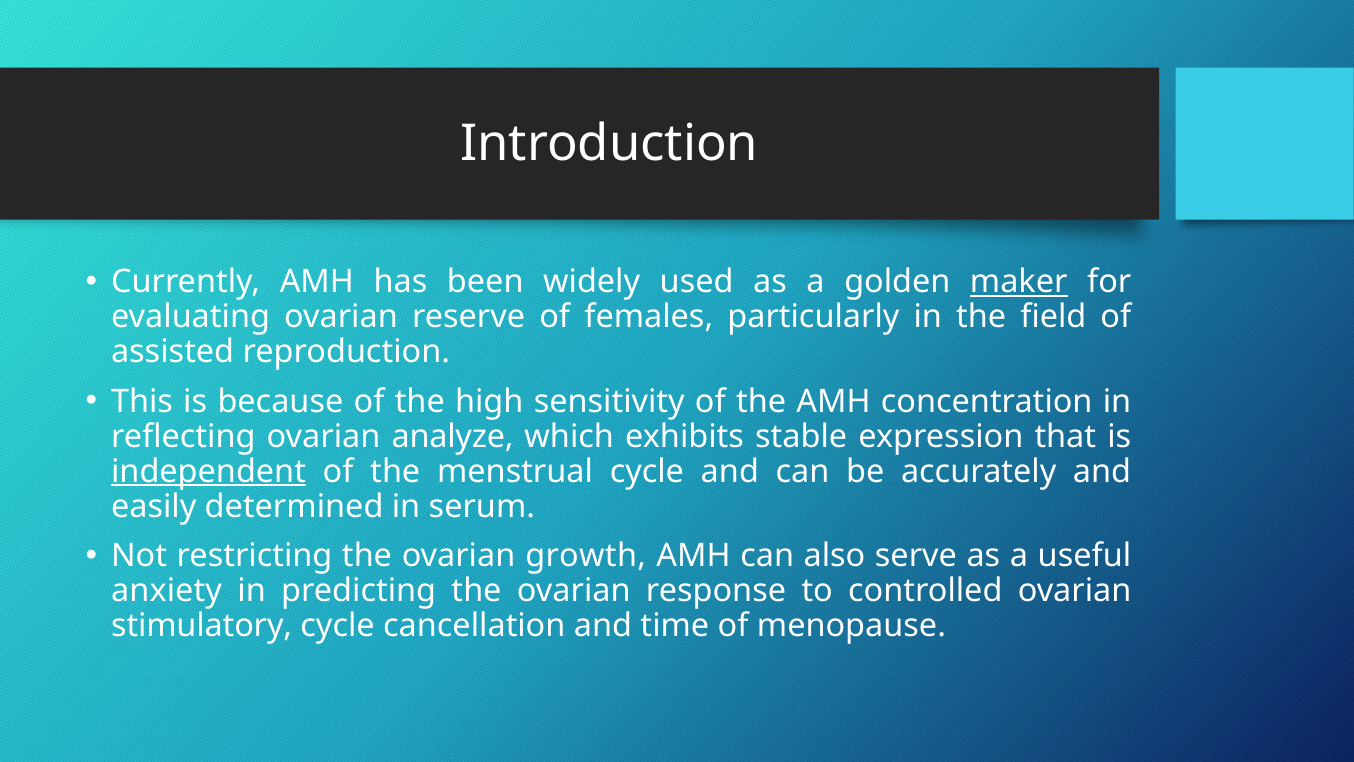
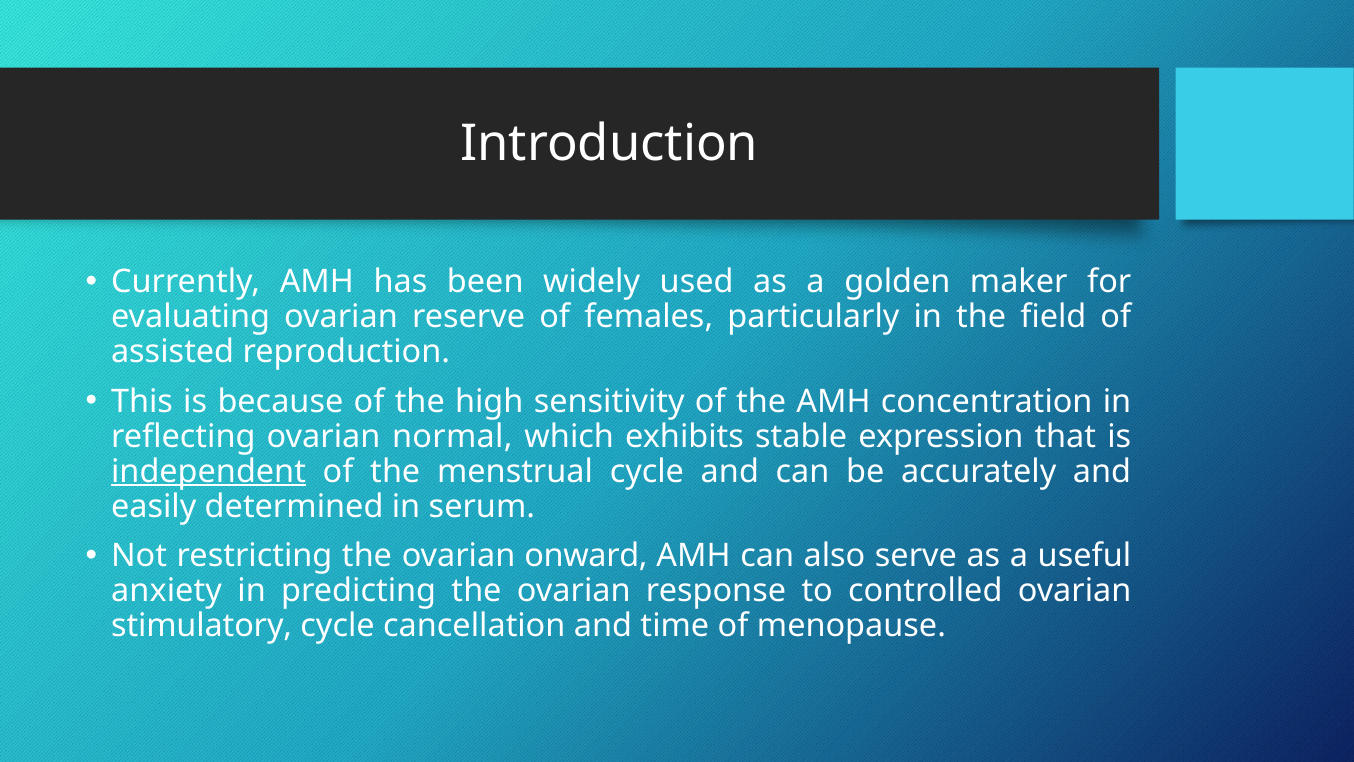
maker underline: present -> none (1019, 282)
analyze: analyze -> normal (452, 436)
growth: growth -> onward (586, 555)
